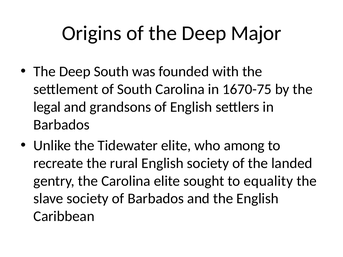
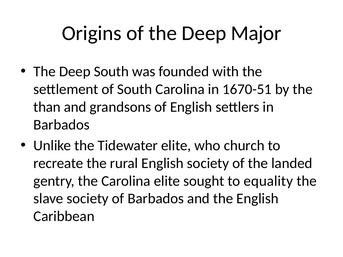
1670-75: 1670-75 -> 1670-51 (247, 89)
legal: legal -> than (47, 107)
among: among -> church (244, 146)
